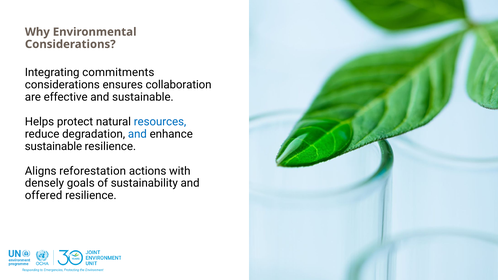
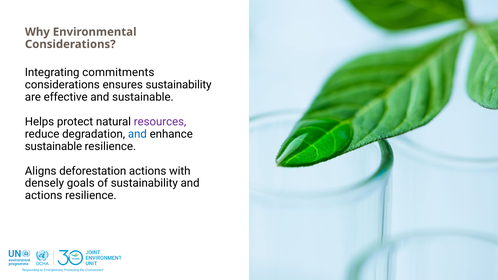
ensures collaboration: collaboration -> sustainability (179, 85)
resources colour: blue -> purple (160, 122)
reforestation: reforestation -> deforestation (93, 171)
offered: offered -> actions (44, 196)
